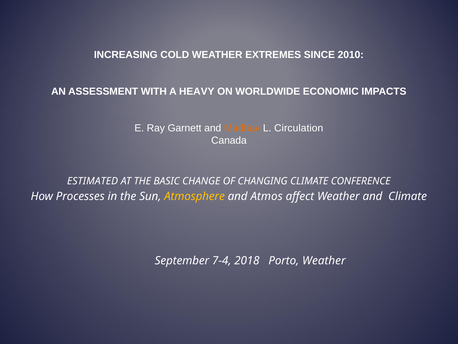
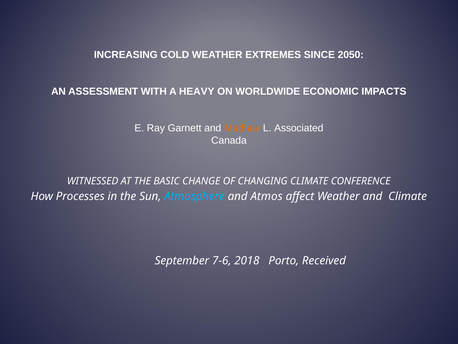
2010: 2010 -> 2050 (351, 55)
Circulation: Circulation -> Associated (299, 128)
ESTIMATED: ESTIMATED -> WITNESSED (93, 181)
Atmosphere colour: yellow -> light blue (195, 196)
7-4: 7-4 -> 7-6 (222, 260)
Porto Weather: Weather -> Received (324, 260)
